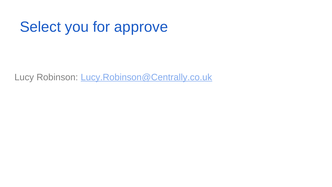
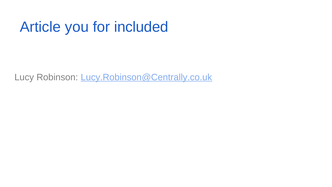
Select: Select -> Article (40, 27)
approve: approve -> included (141, 27)
